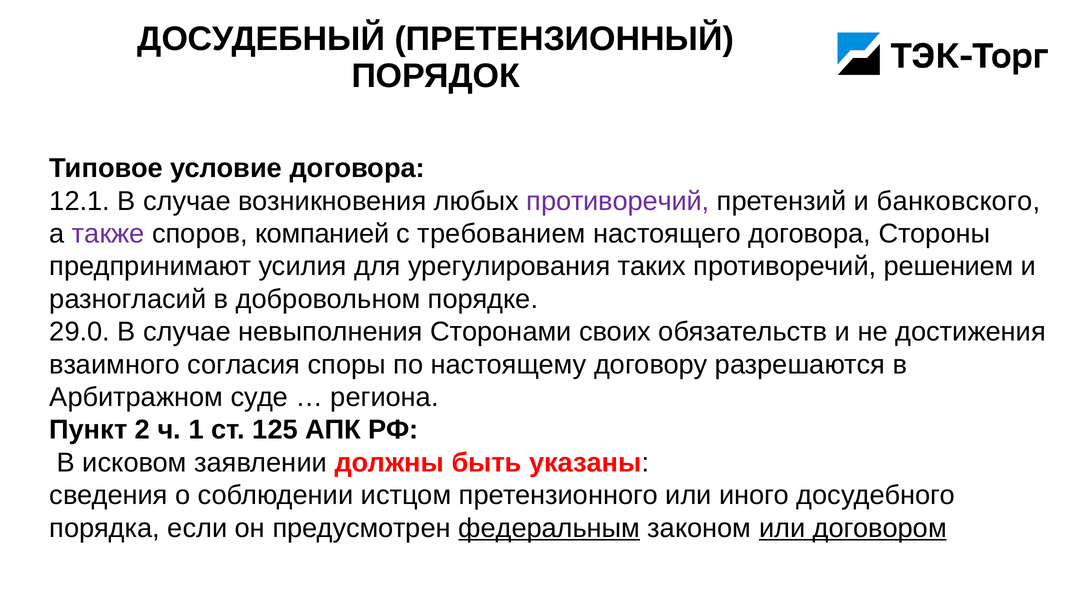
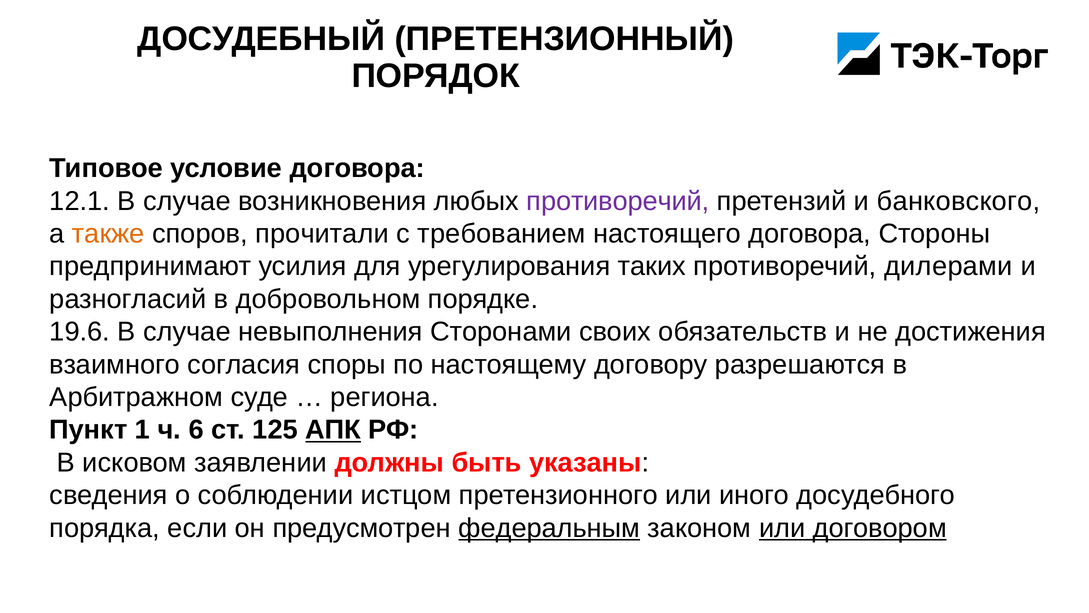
также colour: purple -> orange (108, 234)
компанией: компанией -> прочитали (322, 234)
решением: решением -> дилерами (948, 266)
29.0: 29.0 -> 19.6 (80, 332)
2: 2 -> 1 (143, 430)
1: 1 -> 6 (196, 430)
АПК underline: none -> present (333, 430)
